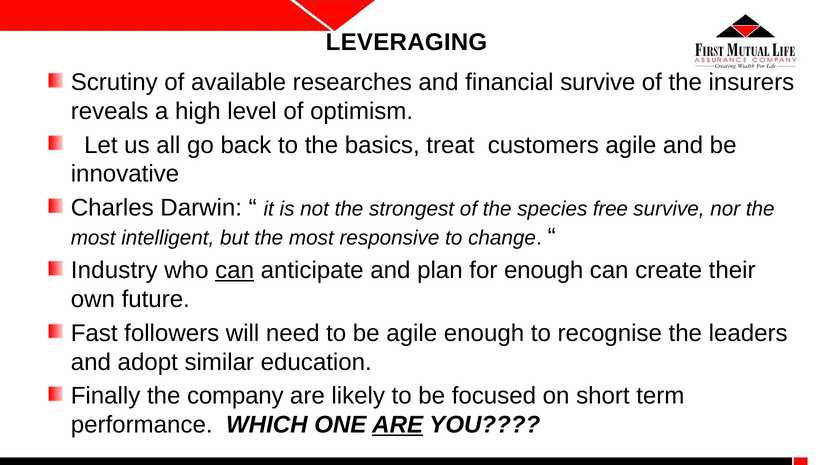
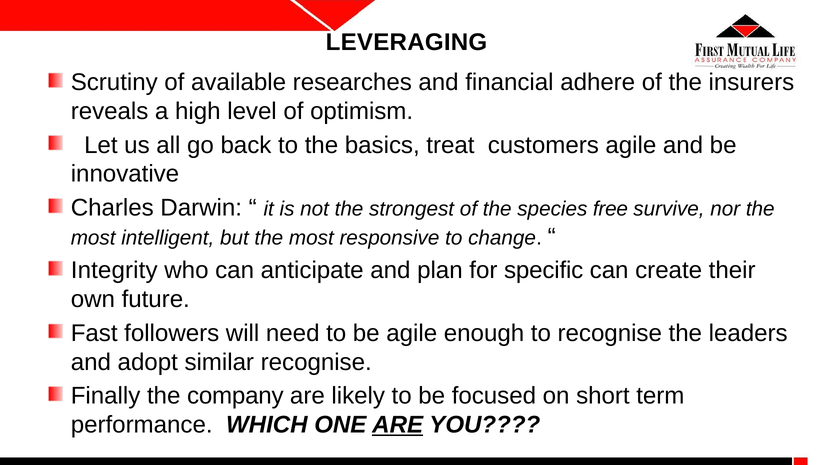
financial survive: survive -> adhere (598, 82)
Industry: Industry -> Integrity (114, 271)
can underline: present -> none (235, 271)
for enough: enough -> specific (544, 271)
similar education: education -> recognise (316, 362)
